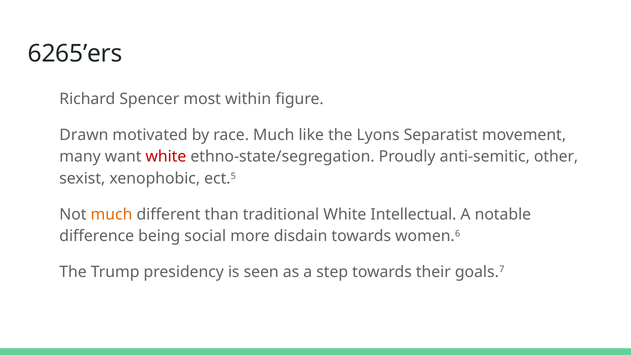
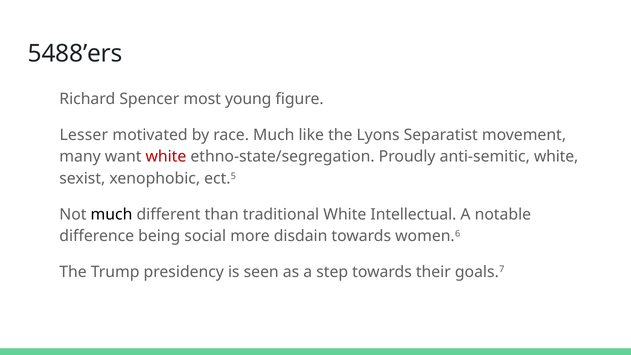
6265’ers: 6265’ers -> 5488’ers (75, 53)
within: within -> young (248, 99)
Drawn: Drawn -> Lesser (84, 135)
anti-semitic other: other -> white (556, 157)
much colour: orange -> black (111, 214)
